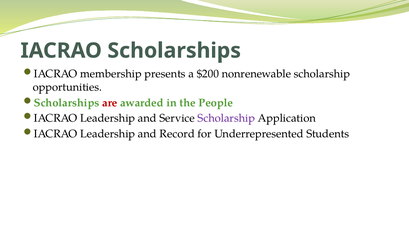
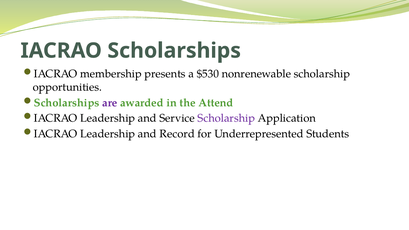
$200: $200 -> $530 (208, 74)
are colour: red -> purple (110, 103)
People: People -> Attend (216, 103)
